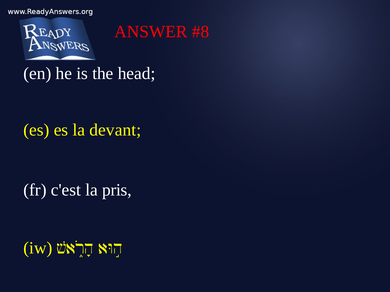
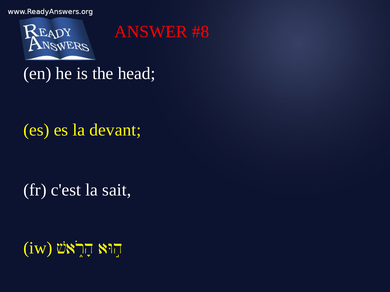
pris: pris -> sait (117, 190)
